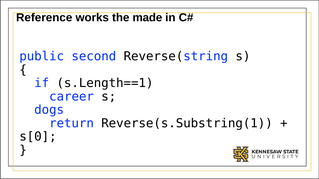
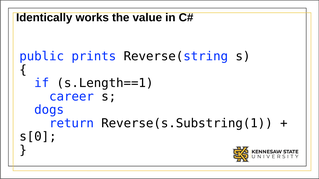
Reference: Reference -> Identically (44, 18)
made: made -> value (147, 18)
second: second -> prints (94, 56)
